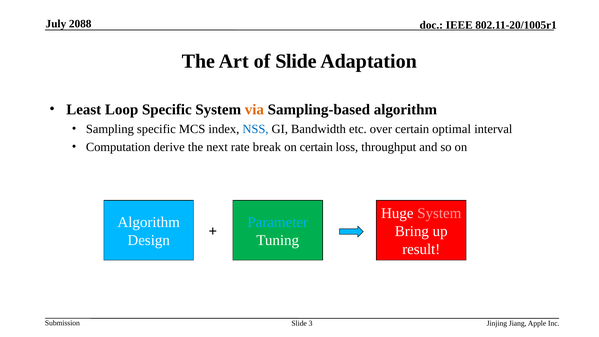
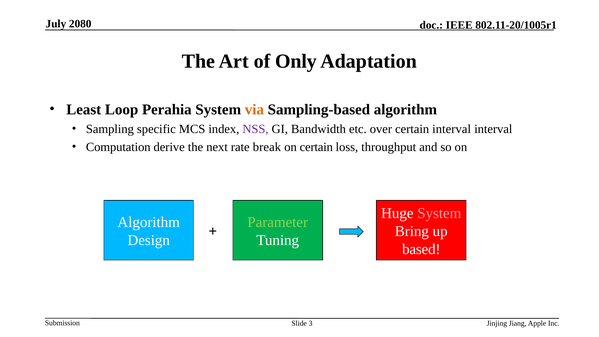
2088: 2088 -> 2080 (80, 24)
of Slide: Slide -> Only (296, 61)
Loop Specific: Specific -> Perahia (167, 110)
NSS colour: blue -> purple (255, 129)
certain optimal: optimal -> interval (452, 129)
Parameter colour: light blue -> light green (278, 222)
result: result -> based (421, 249)
